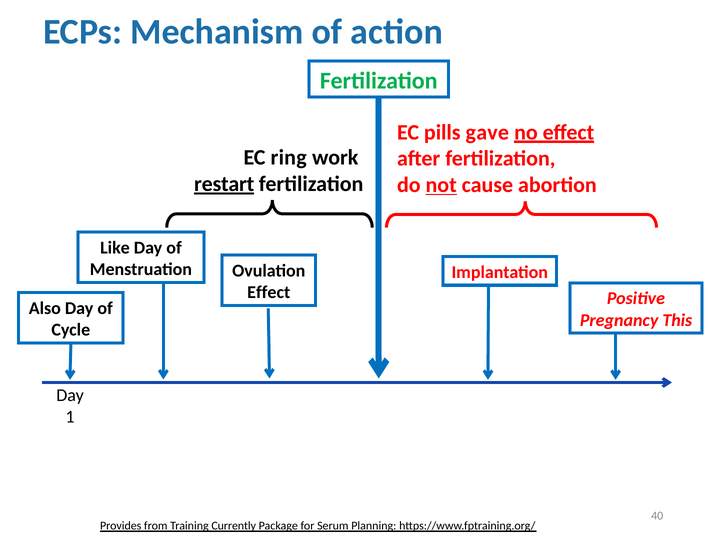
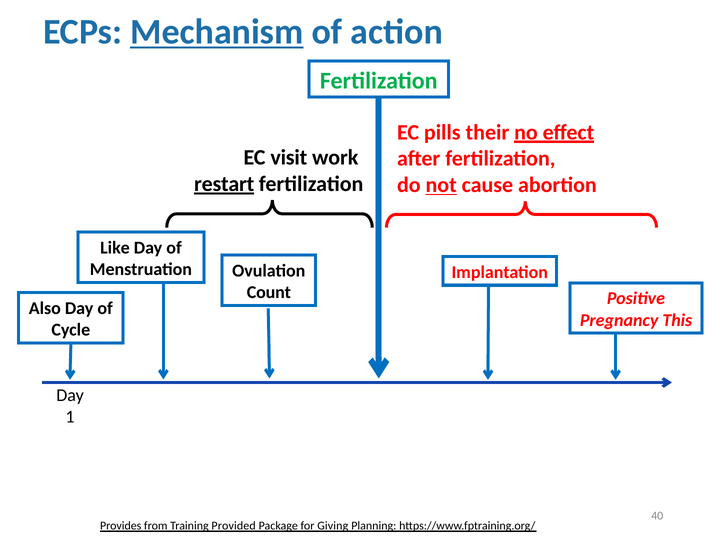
Mechanism underline: none -> present (217, 32)
gave: gave -> their (487, 132)
ring: ring -> visit (289, 158)
Effect: Effect -> Count (269, 292)
Currently: Currently -> Provided (234, 526)
Serum: Serum -> Giving (333, 526)
